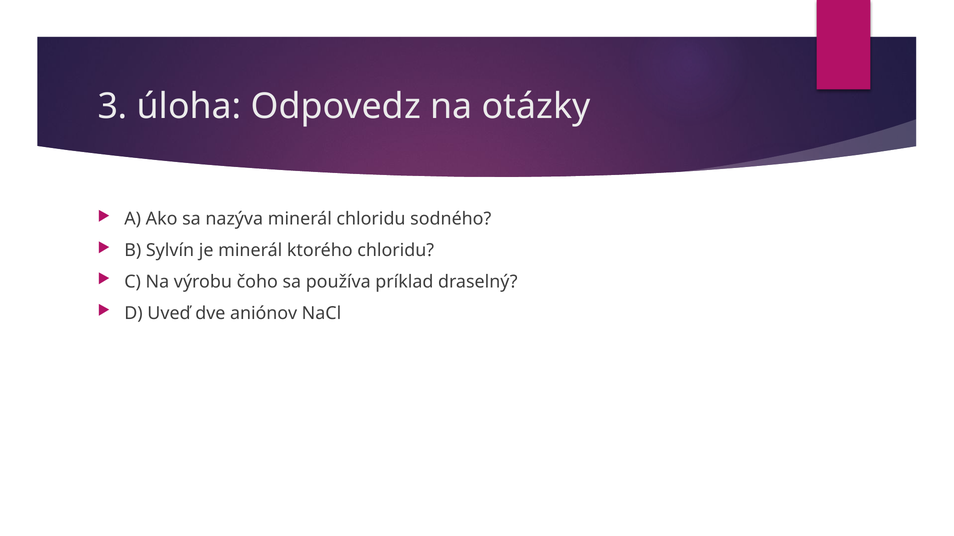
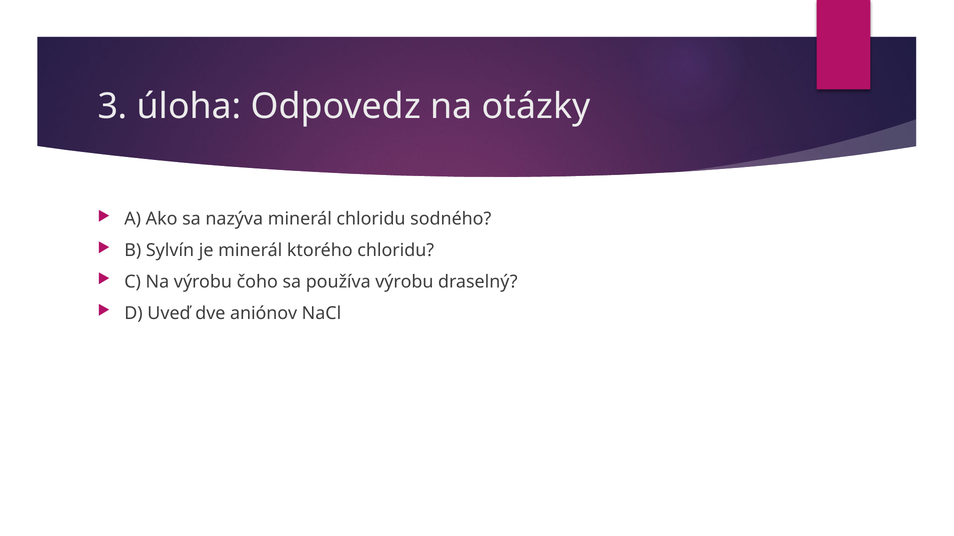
používa príklad: príklad -> výrobu (404, 282)
